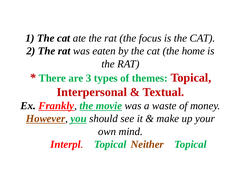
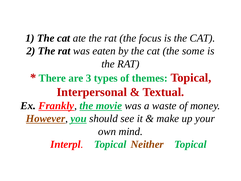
home: home -> some (193, 51)
